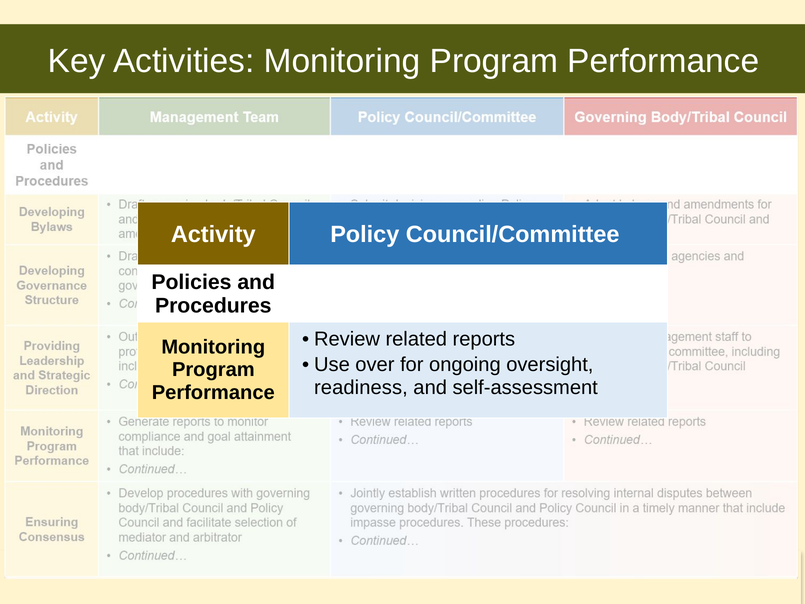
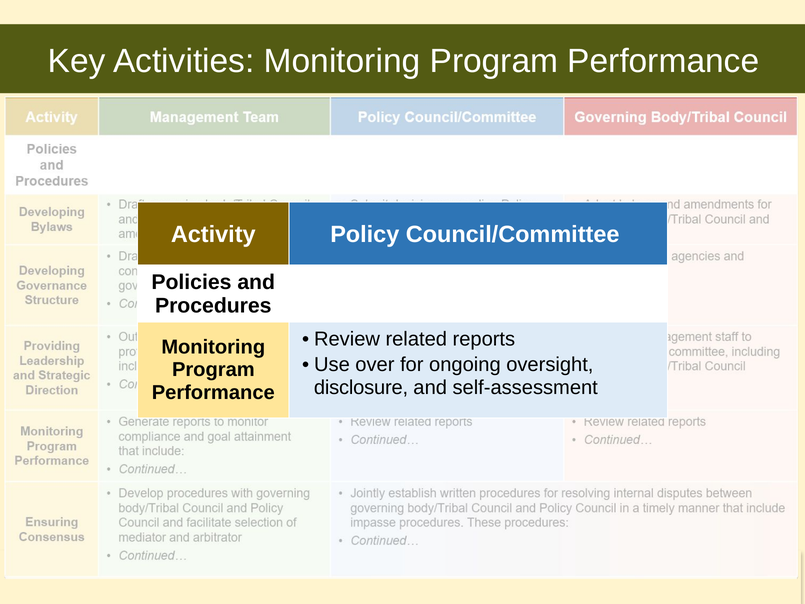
readiness: readiness -> disclosure (361, 387)
